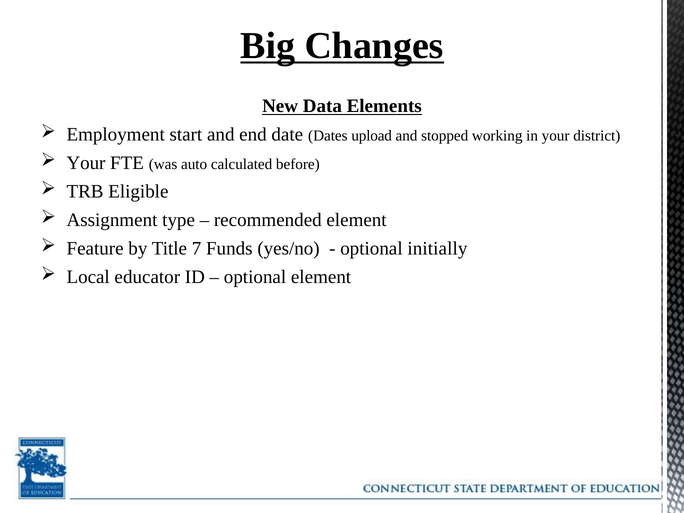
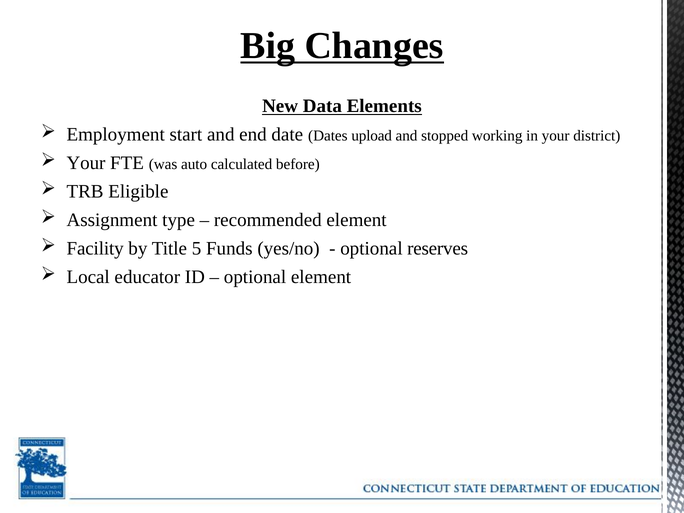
Feature: Feature -> Facility (95, 249)
7: 7 -> 5 (197, 249)
initially: initially -> reserves (438, 249)
